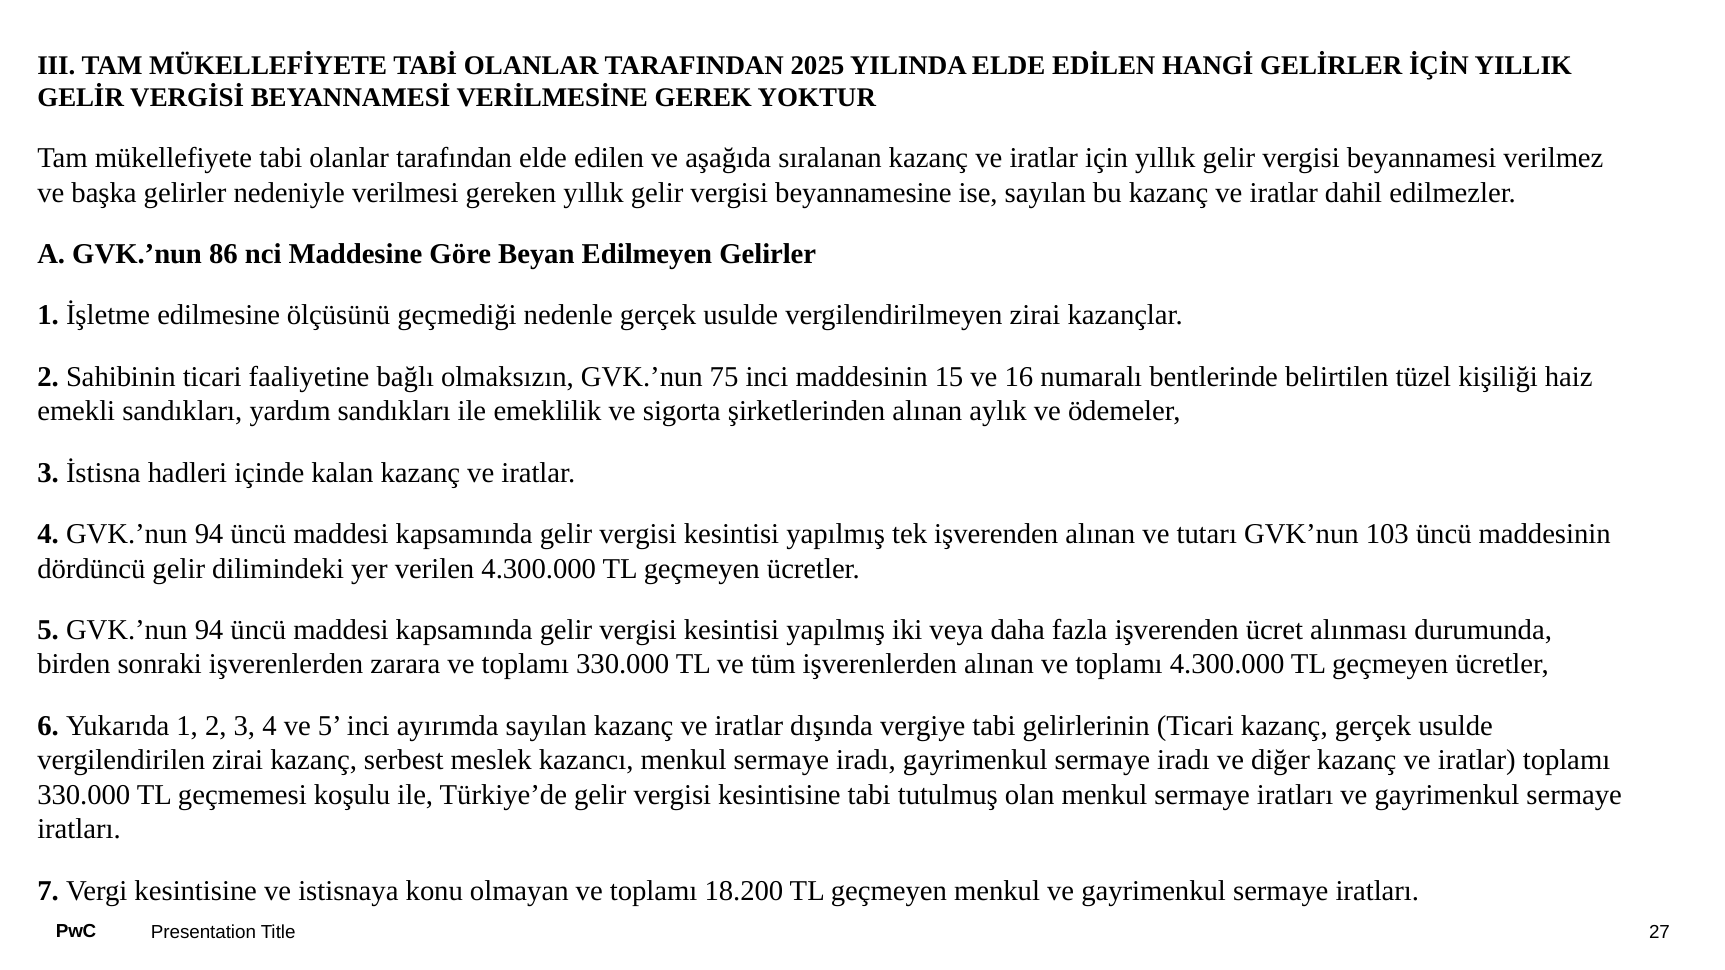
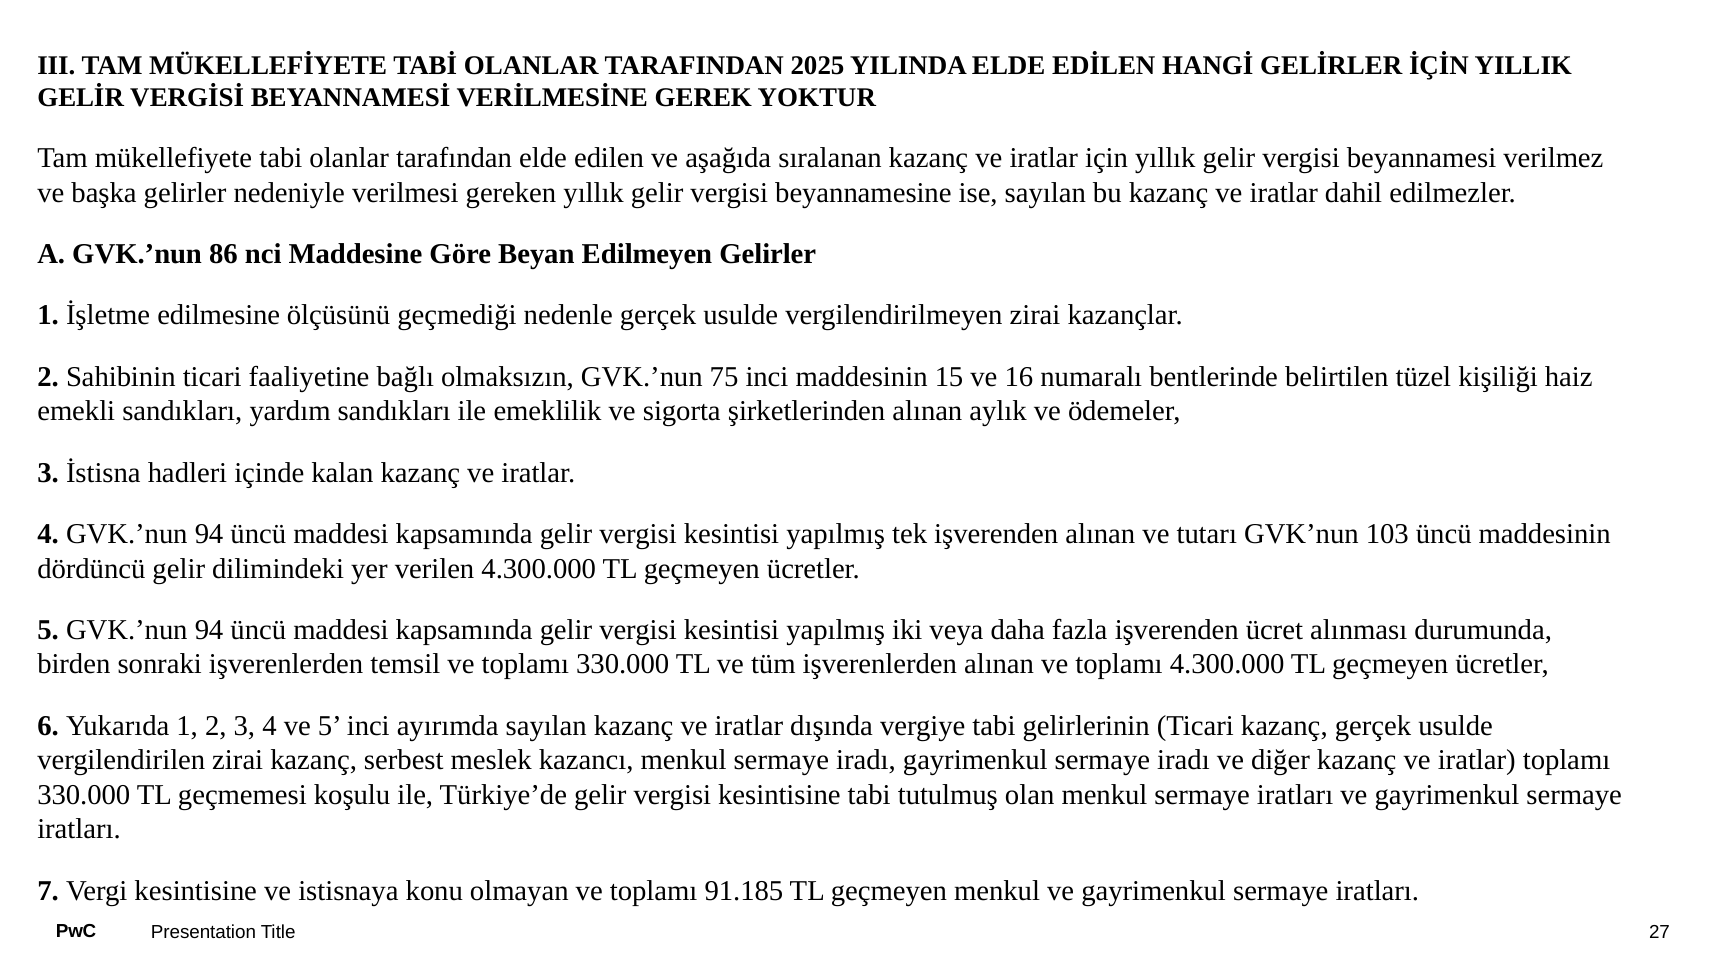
zarara: zarara -> temsil (405, 665)
18.200: 18.200 -> 91.185 (744, 891)
